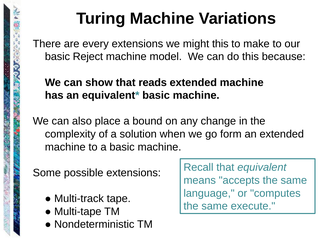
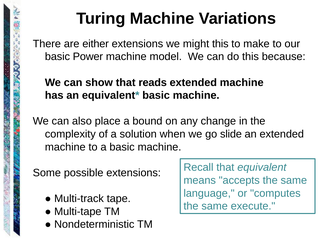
every: every -> either (96, 44)
Reject: Reject -> Power (88, 57)
form: form -> slide (231, 134)
